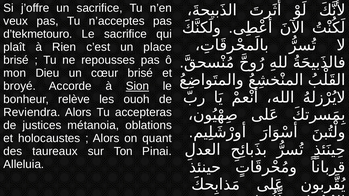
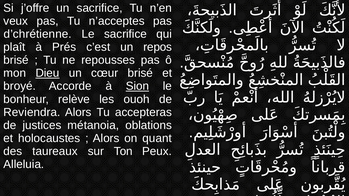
d’tekmetouro: d’tekmetouro -> d’chrétienne (38, 34)
Rien: Rien -> Prés (64, 47)
place: place -> repos (158, 47)
Dieu underline: none -> present (47, 73)
Pinai: Pinai -> Peux (157, 152)
